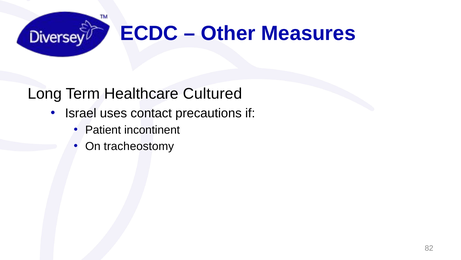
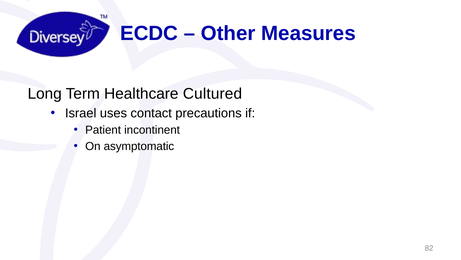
tracheostomy: tracheostomy -> asymptomatic (139, 146)
